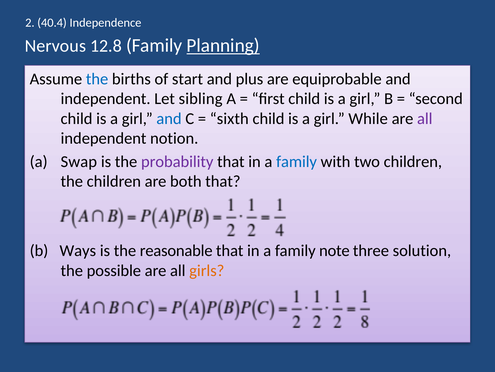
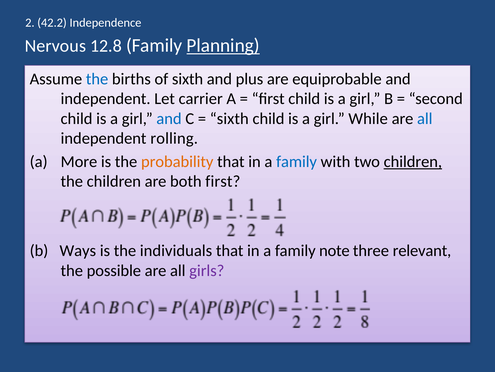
40.4: 40.4 -> 42.2 (52, 23)
of start: start -> sixth (188, 79)
sibling: sibling -> carrier (201, 99)
all colour: purple -> blue (425, 118)
notion: notion -> rolling (174, 138)
Swap: Swap -> More (79, 161)
probability colour: purple -> orange (177, 161)
children underline: none -> present (413, 161)
both that: that -> first (223, 181)
reasonable: reasonable -> individuals (176, 250)
solution: solution -> relevant (422, 250)
girls colour: orange -> purple (207, 270)
